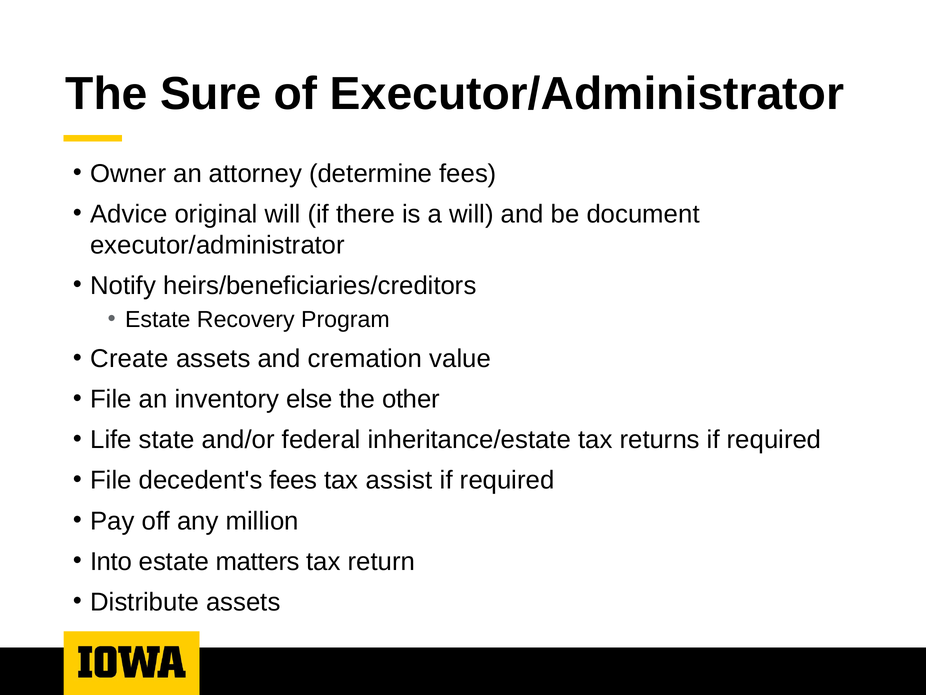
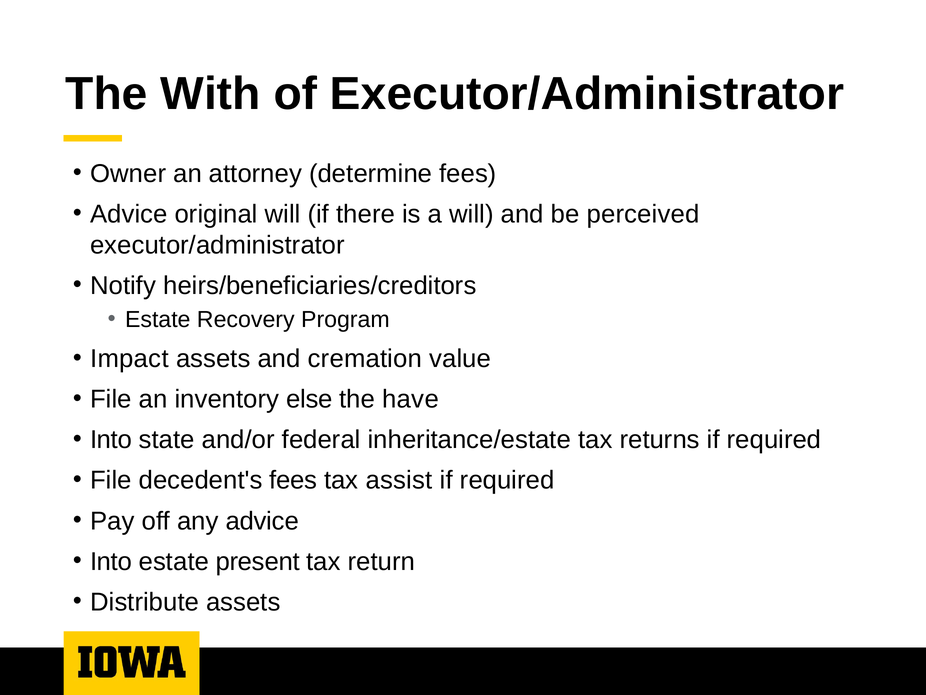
Sure: Sure -> With (211, 94)
document: document -> perceived (643, 214)
Create: Create -> Impact (129, 359)
other: other -> have (411, 399)
Life: Life -> Into (111, 440)
any million: million -> advice (262, 521)
matters: matters -> present (258, 561)
